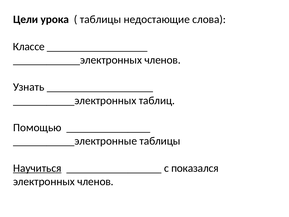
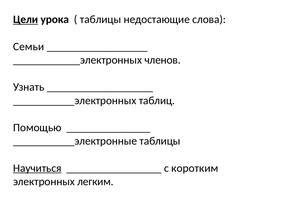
Цели underline: none -> present (26, 19)
Классе: Классе -> Семьи (29, 46)
показался: показался -> коротким (195, 168)
электронных членов: членов -> легким (95, 181)
